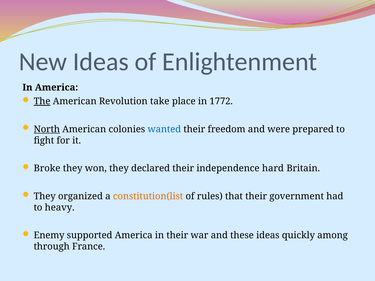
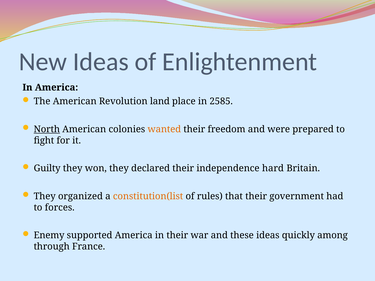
The underline: present -> none (42, 101)
take: take -> land (160, 101)
1772: 1772 -> 2585 (221, 101)
wanted colour: blue -> orange (164, 129)
Broke: Broke -> Guilty (47, 169)
heavy: heavy -> forces (60, 208)
